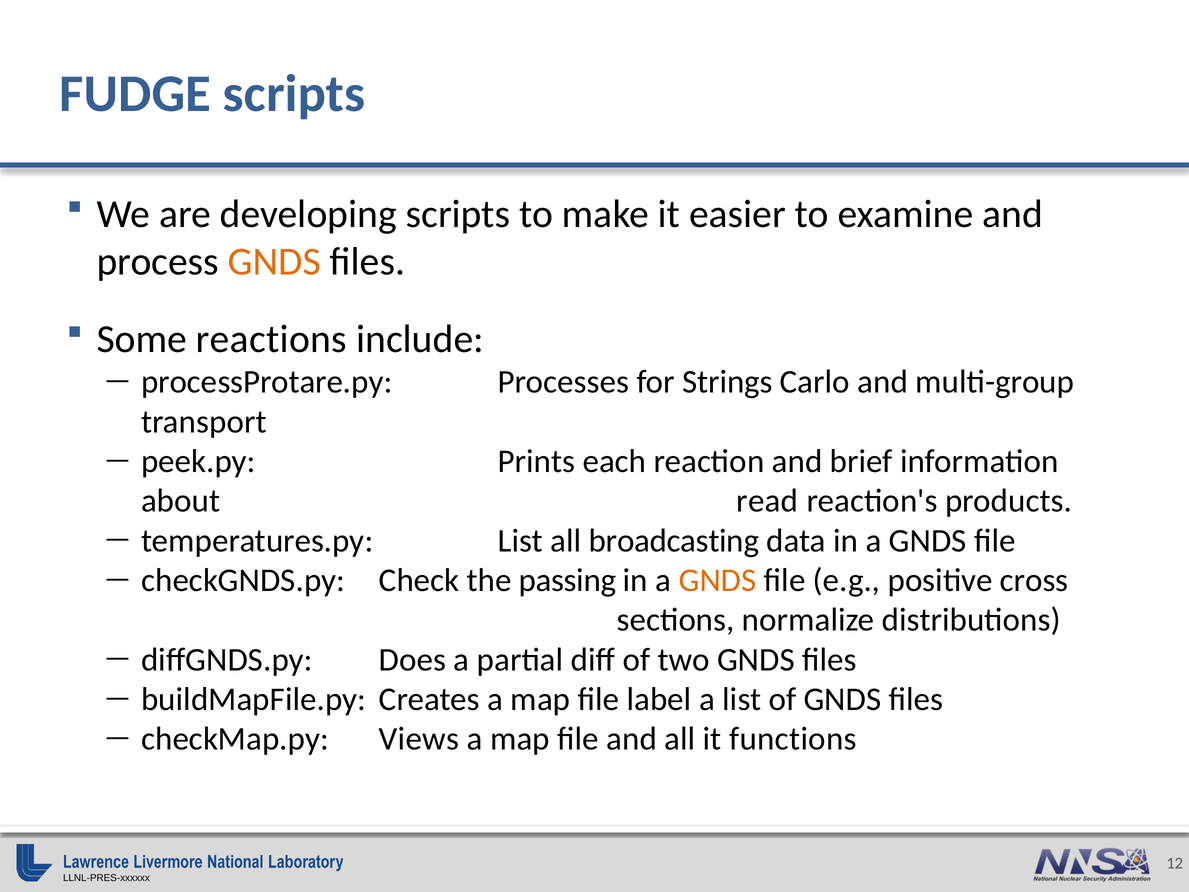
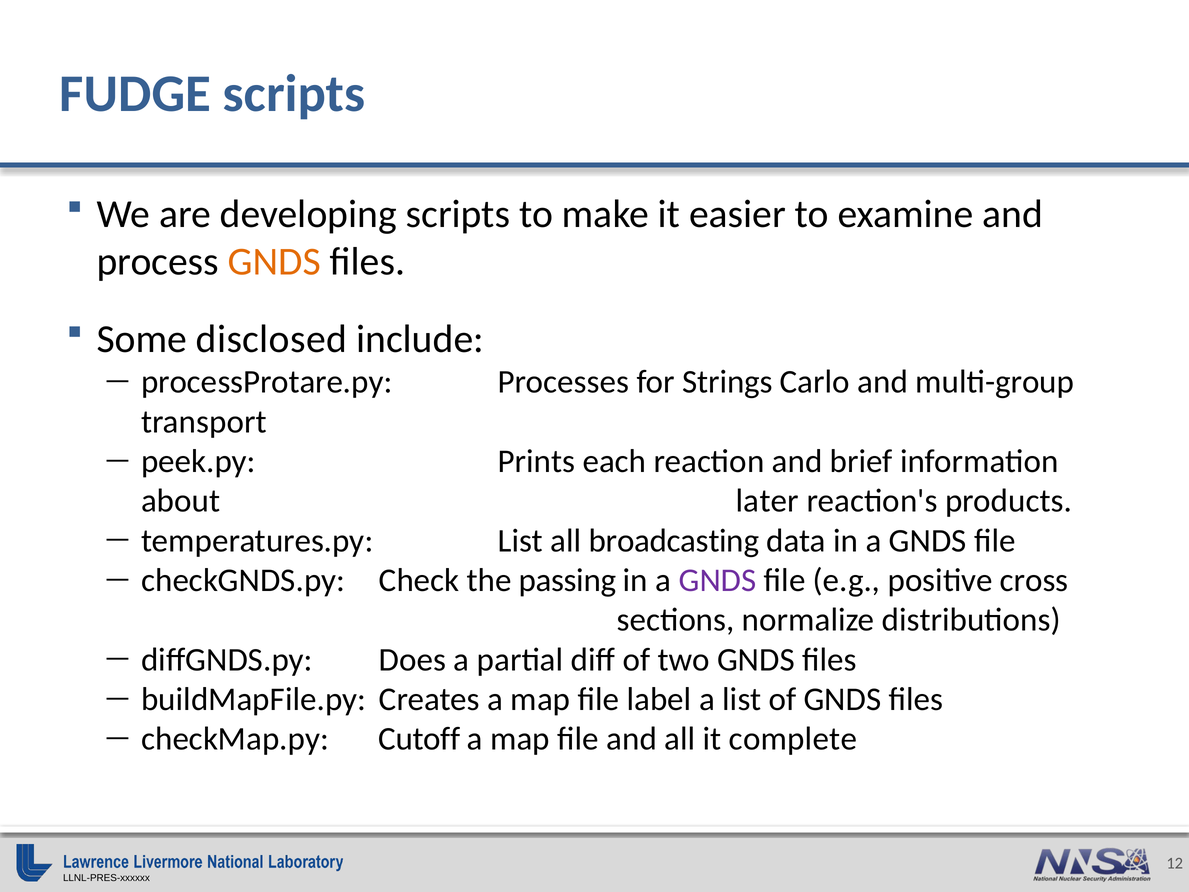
reactions: reactions -> disclosed (271, 339)
read: read -> later (767, 501)
GNDS colour: orange -> purple (718, 580)
Views: Views -> Cutoff (419, 739)
functions: functions -> complete (793, 739)
